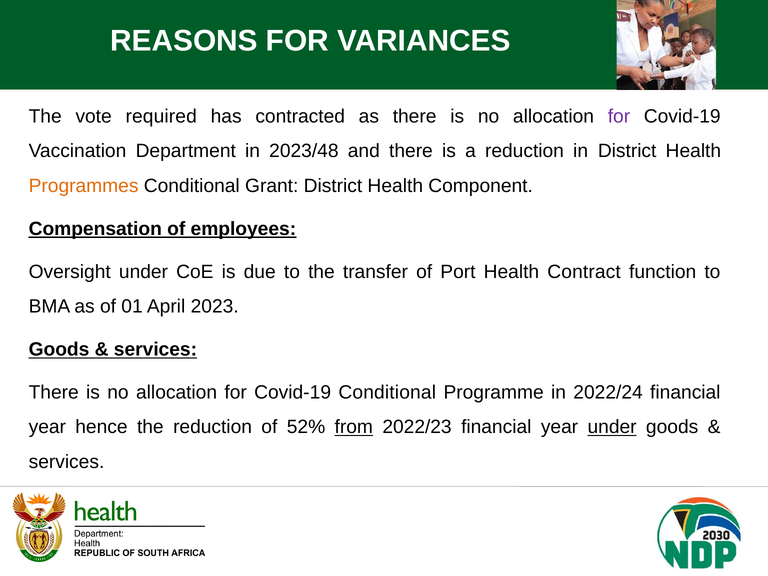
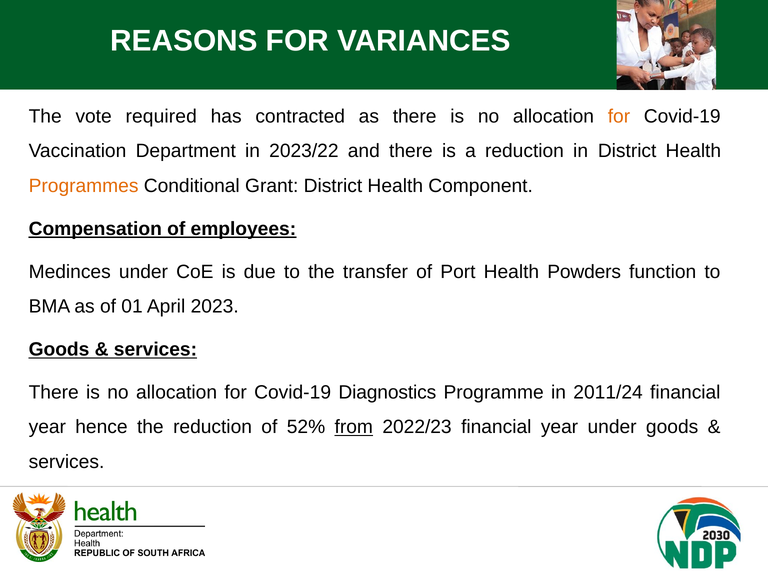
for colour: purple -> orange (619, 117)
2023/48: 2023/48 -> 2023/22 (304, 151)
Oversight: Oversight -> Medinces (70, 272)
Contract: Contract -> Powders (584, 272)
Covid-19 Conditional: Conditional -> Diagnostics (387, 393)
2022/24: 2022/24 -> 2011/24 (608, 393)
under underline: present -> none (612, 427)
